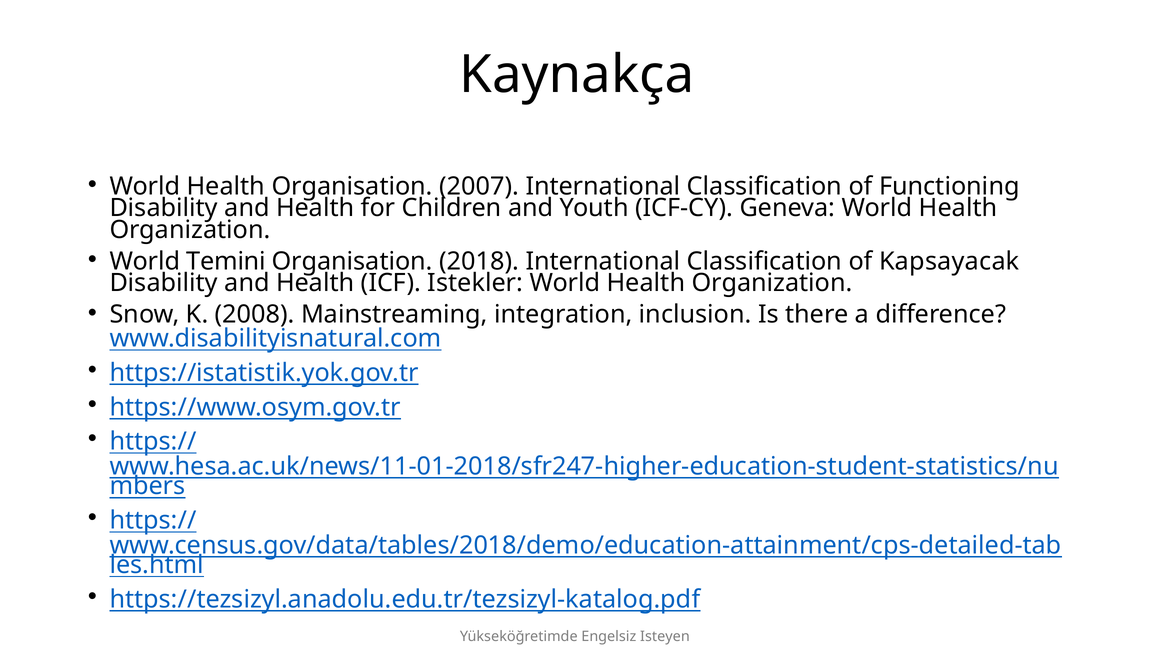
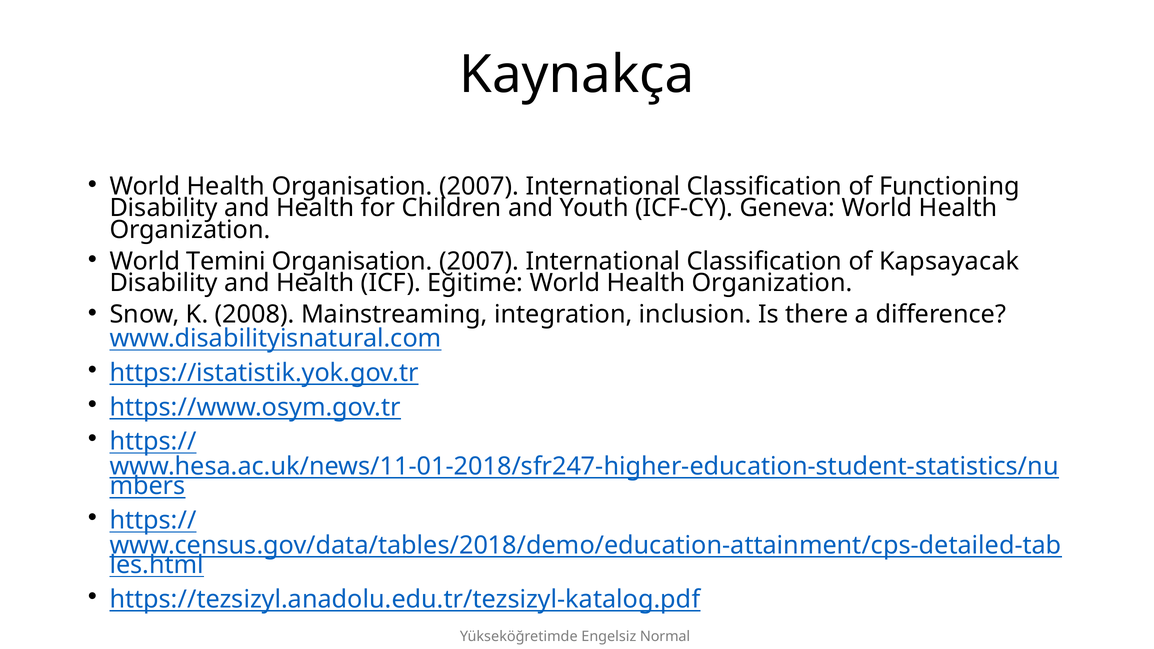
2018: 2018 -> 2007 (479, 261)
Istekler: Istekler -> Eğitime (475, 283)
Isteyen: Isteyen -> Normal (665, 637)
